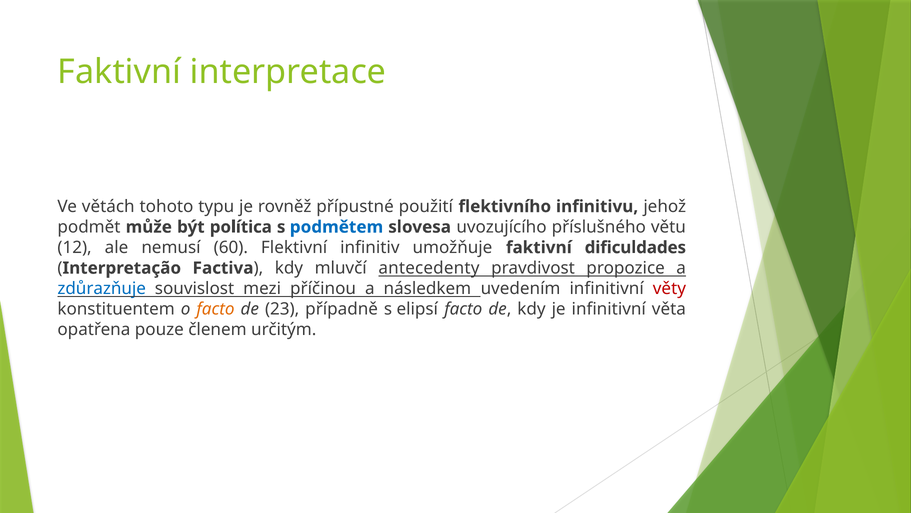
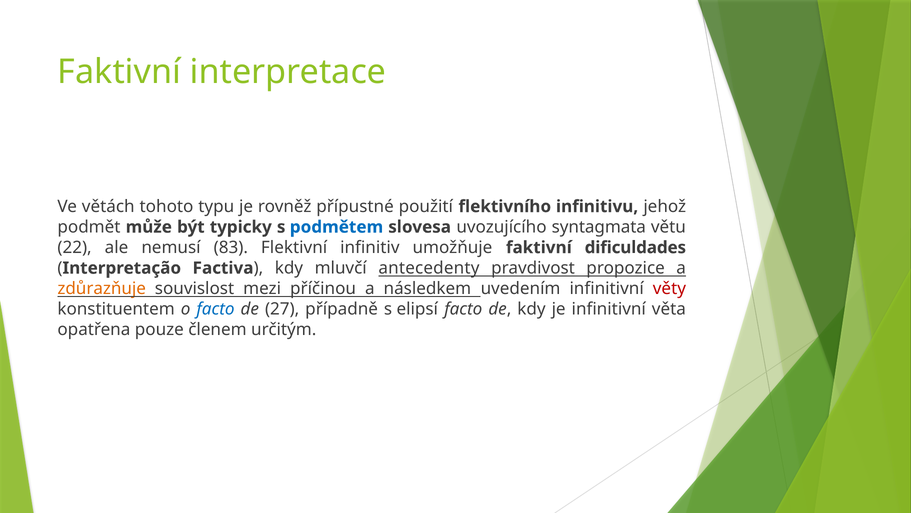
política: política -> typicky (241, 227)
příslušného: příslušného -> syntagmata (599, 227)
12: 12 -> 22 (75, 247)
60: 60 -> 83 (231, 247)
zdůrazňuje colour: blue -> orange (102, 288)
facto colour: orange -> blue (216, 309)
23: 23 -> 27 (282, 309)
